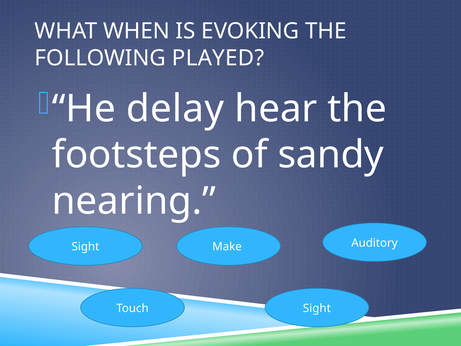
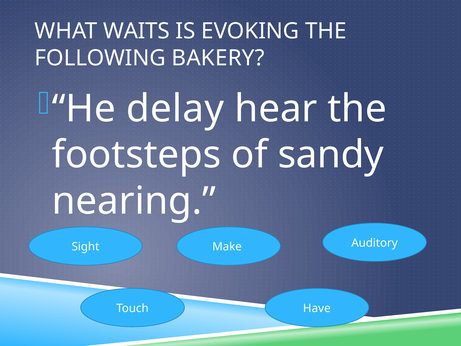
WHEN: WHEN -> WAITS (137, 31)
PLAYED: PLAYED -> BAKERY (218, 58)
Touch Sight: Sight -> Have (317, 308)
